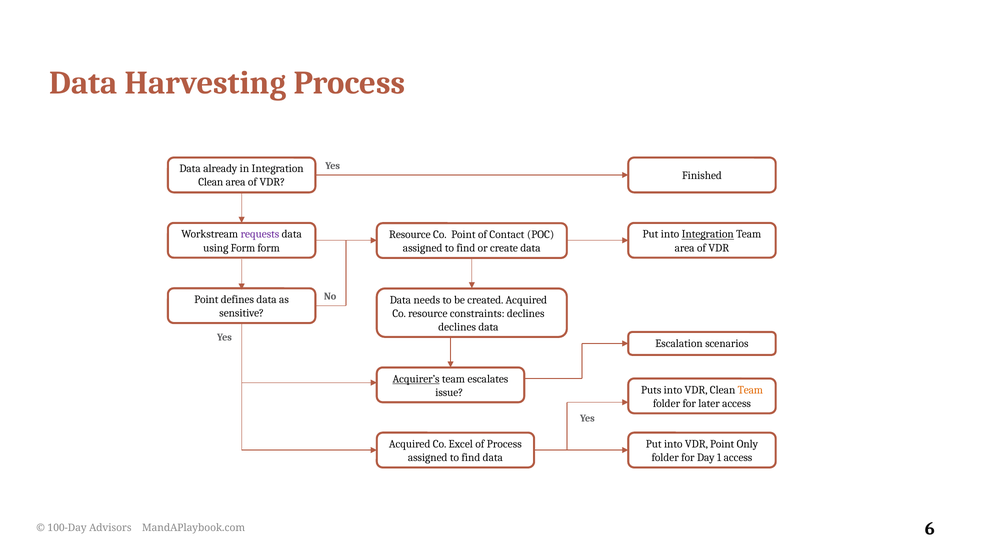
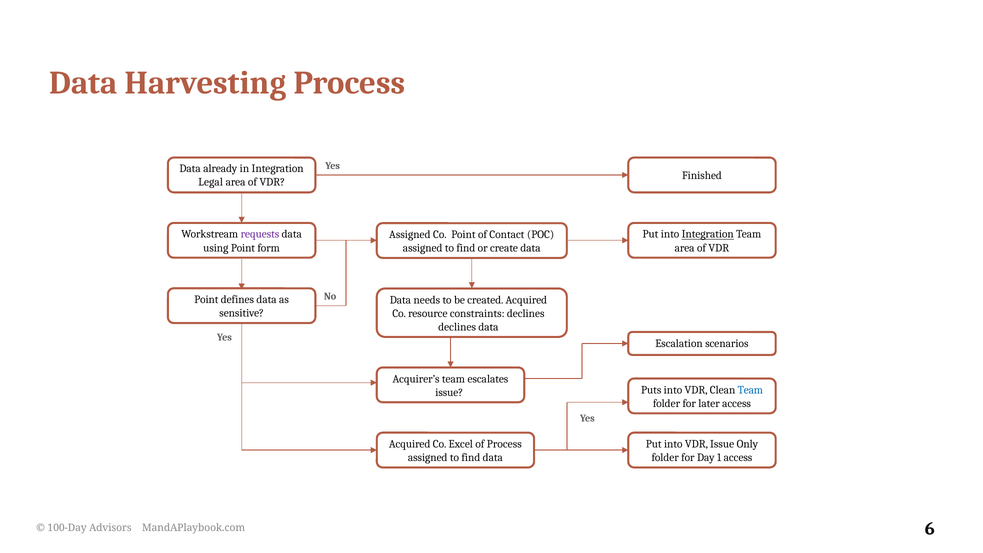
Clean: Clean -> Legal (211, 182)
Resource: Resource -> Assigned (410, 234)
using Form: Form -> Point (243, 248)
Acquirer’s underline: present -> none (416, 379)
Team colour: orange -> blue (750, 390)
VDR Point: Point -> Issue (722, 444)
